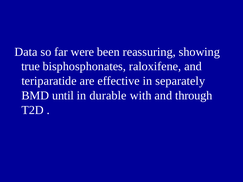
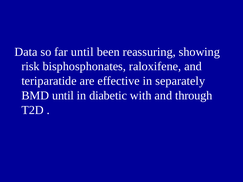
far were: were -> until (82, 52)
true: true -> risk (31, 66)
durable: durable -> diabetic (108, 96)
